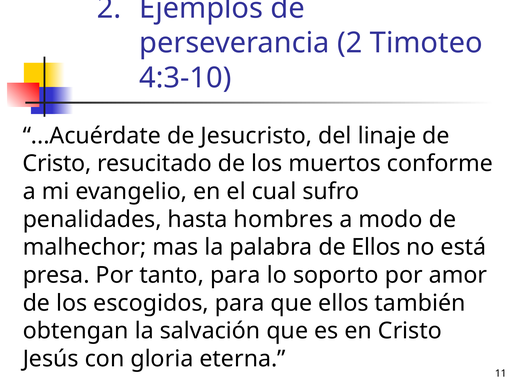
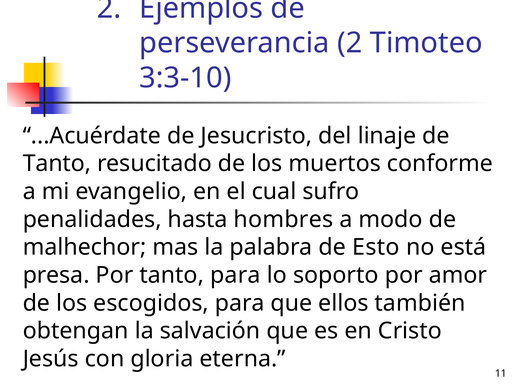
4:3-10: 4:3-10 -> 3:3-10 (185, 78)
Cristo: Cristo -> Tanto (57, 164)
de Ellos: Ellos -> Esto (376, 247)
